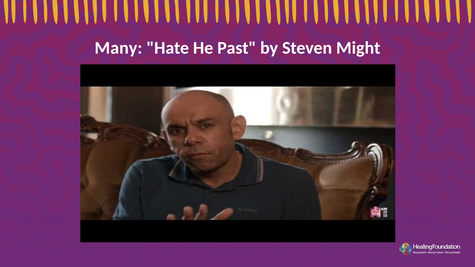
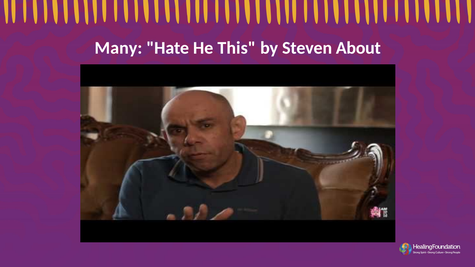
Past: Past -> This (237, 48)
Might: Might -> About (358, 48)
